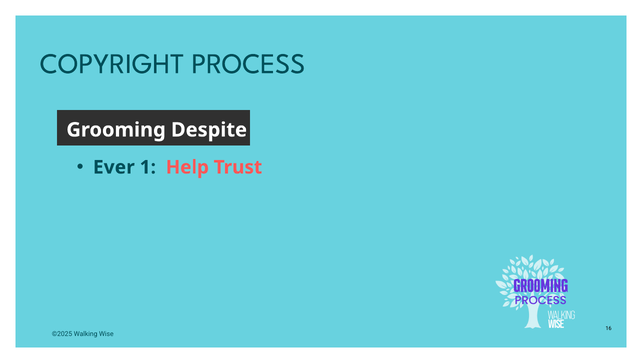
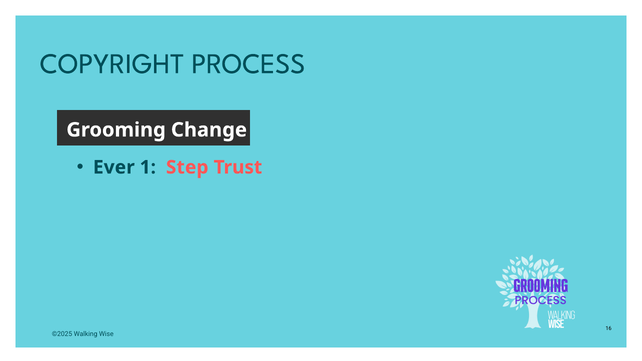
Despite: Despite -> Change (209, 130)
Help: Help -> Step (187, 167)
